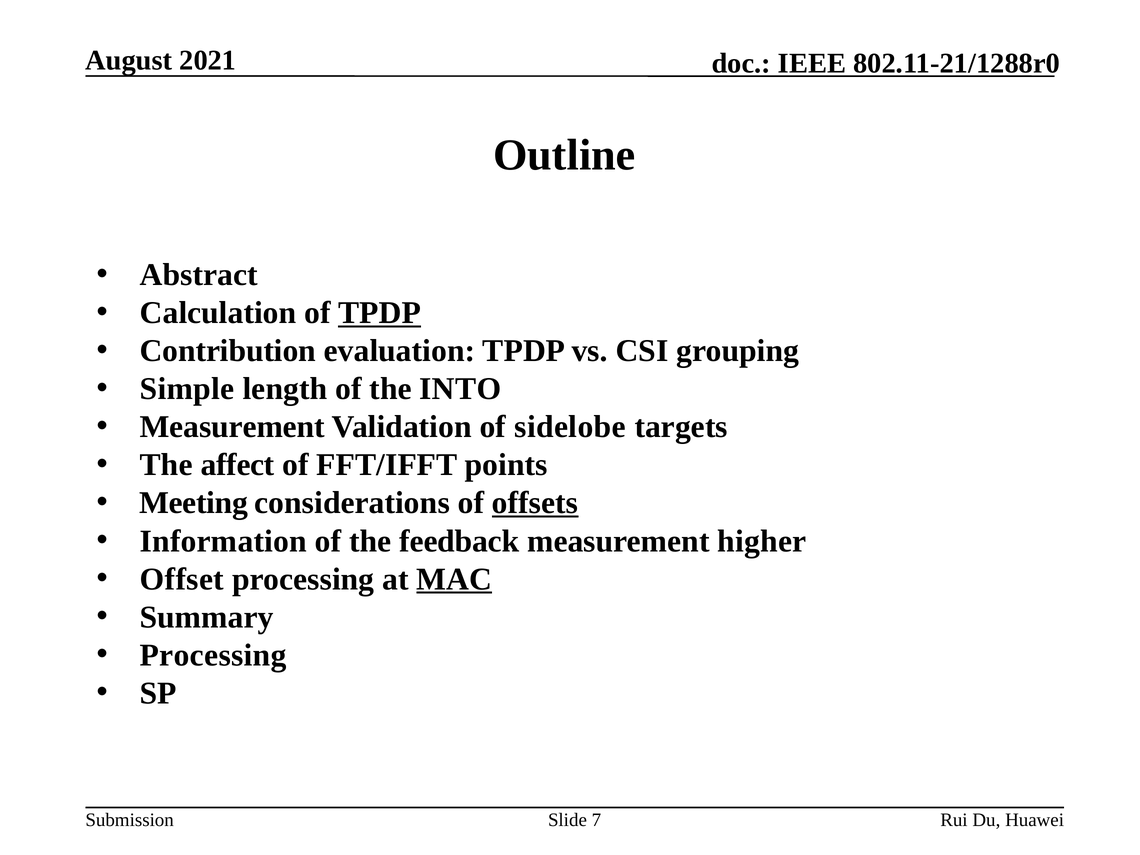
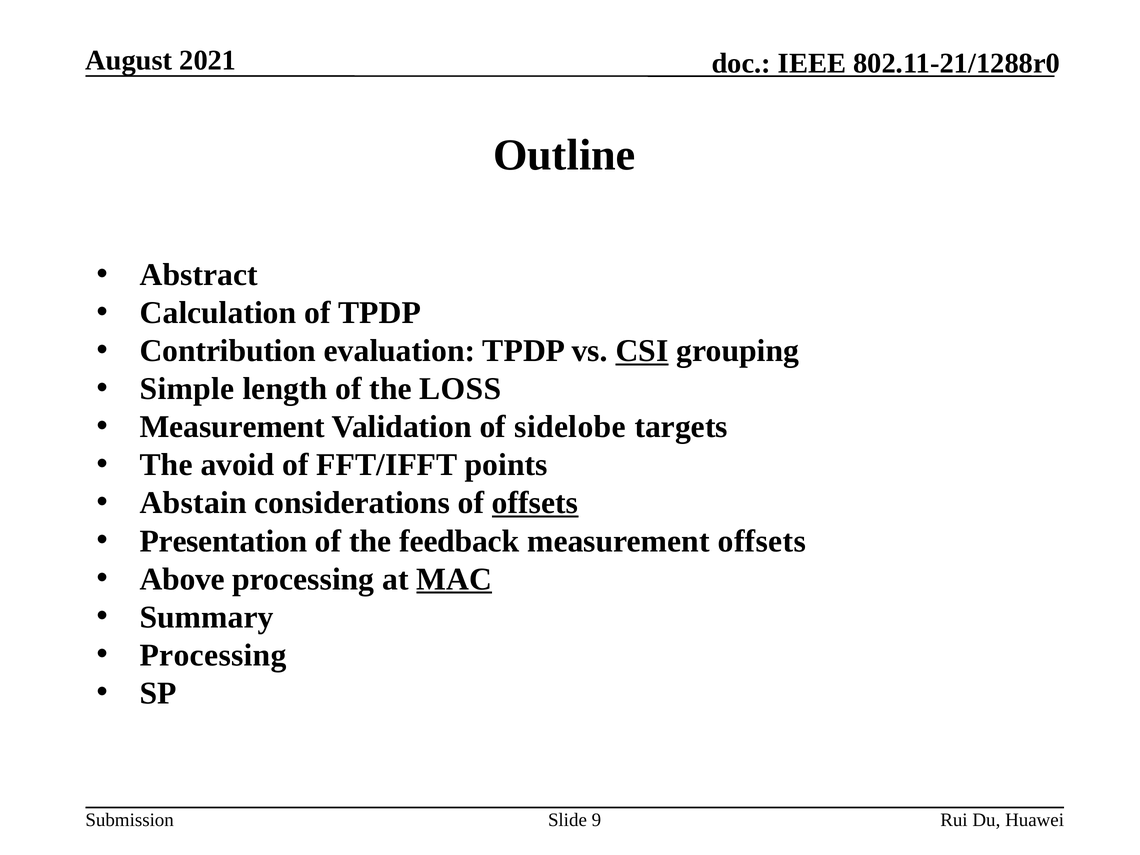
TPDP underline: present -> none (380, 313)
CSI underline: none -> present (642, 351)
INTO: INTO -> LOSS (460, 389)
affect: affect -> avoid (237, 465)
Meeting: Meeting -> Abstain (193, 503)
Information: Information -> Presentation (224, 541)
measurement higher: higher -> offsets (762, 541)
Offset: Offset -> Above (182, 579)
7: 7 -> 9 (596, 820)
